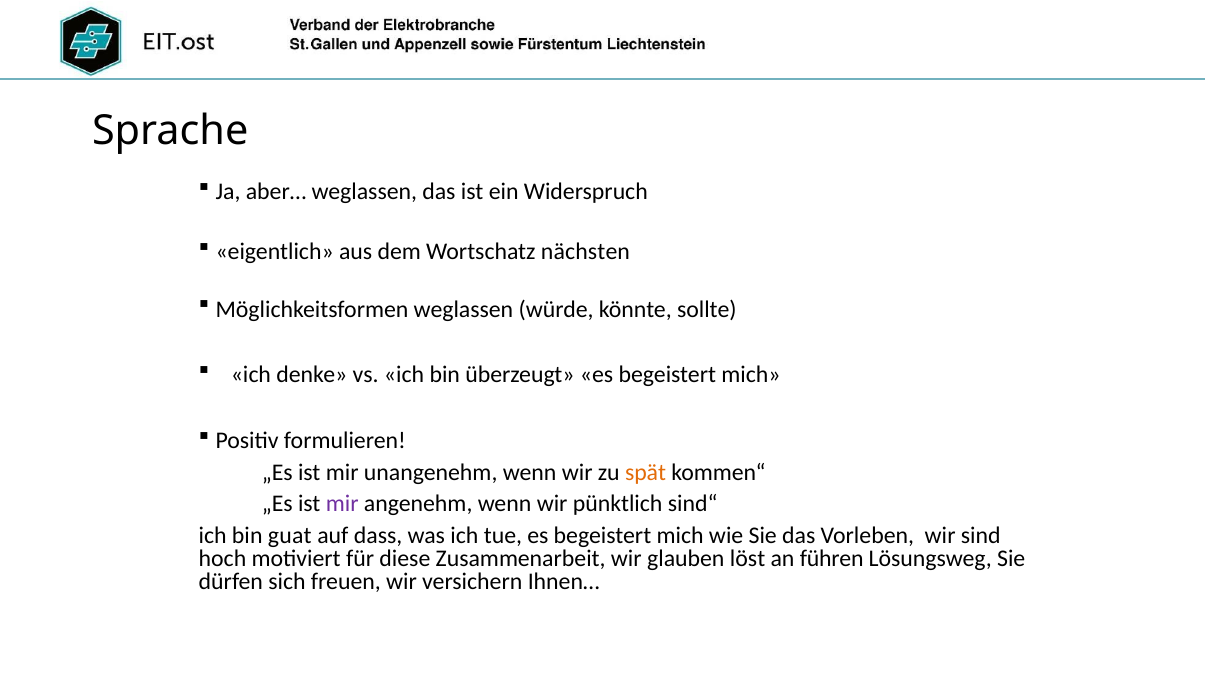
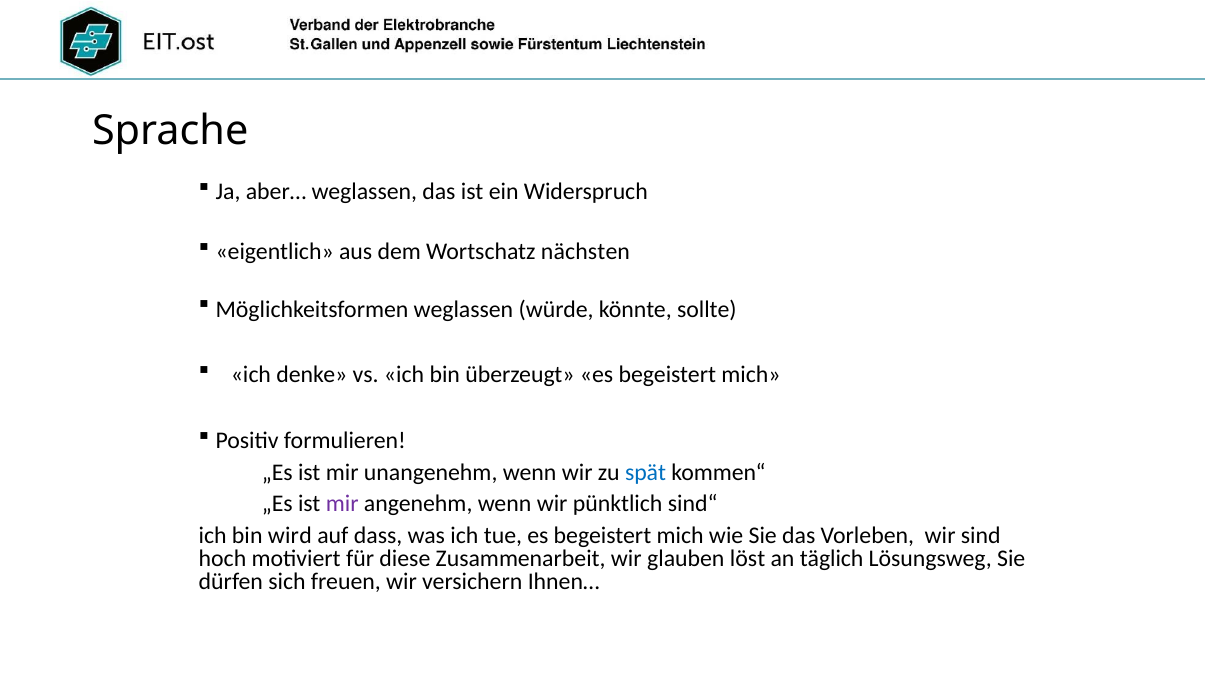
spät colour: orange -> blue (646, 472)
guat: guat -> wird (290, 536)
führen: führen -> täglich (832, 559)
